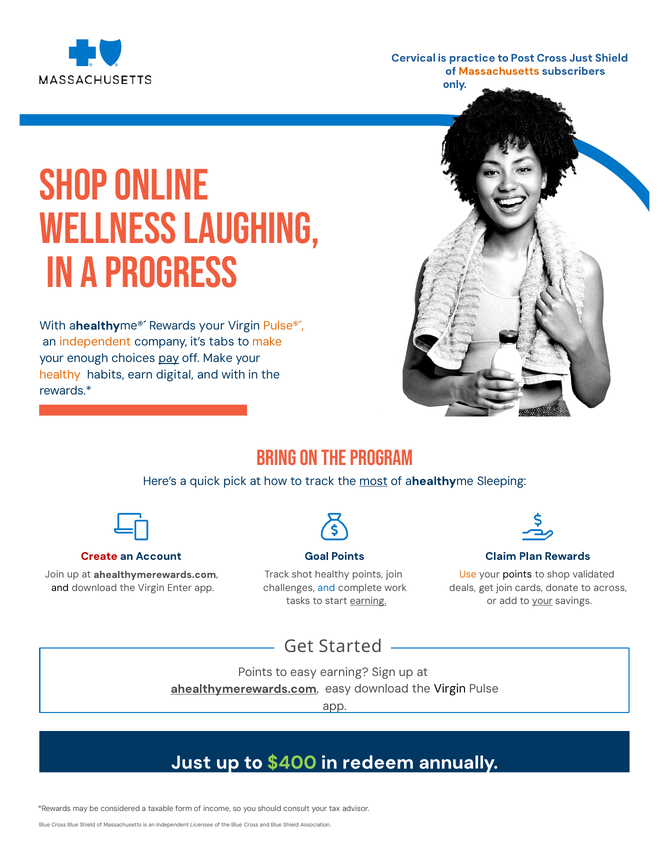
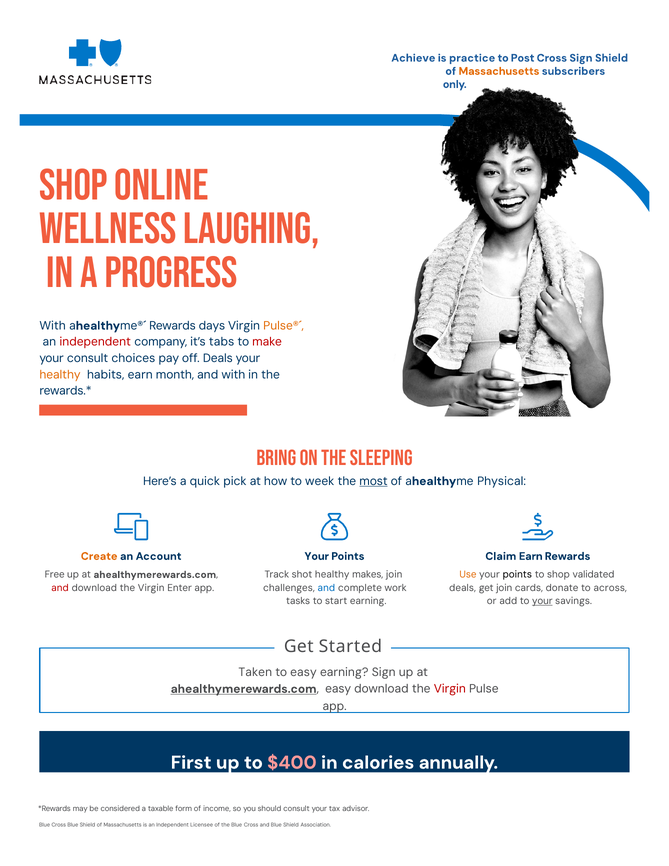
Cervical: Cervical -> Achieve (413, 58)
Cross Just: Just -> Sign (581, 58)
Rewards your: your -> days (212, 326)
independent colour: orange -> red (95, 342)
make colour: orange -> red (267, 342)
your enough: enough -> consult (88, 358)
pay underline: present -> none (169, 358)
off Make: Make -> Deals (218, 358)
digital: digital -> month (175, 374)
program: program -> sleeping (381, 458)
to track: track -> week (320, 481)
Sleeping: Sleeping -> Physical (502, 481)
Create colour: red -> orange (99, 556)
Goal: Goal -> Your (317, 556)
Claim Plan: Plan -> Earn (531, 556)
Join: Join -> Free (55, 574)
healthy points: points -> makes (368, 574)
and colour: black -> red (60, 588)
earning underline: present -> none (368, 601)
Points: Points -> Taken (255, 672)
Virgin colour: black -> red (450, 689)
Just: Just -> First (191, 762)
$400 colour: light green -> pink (292, 762)
redeem: redeem -> calories (378, 762)
